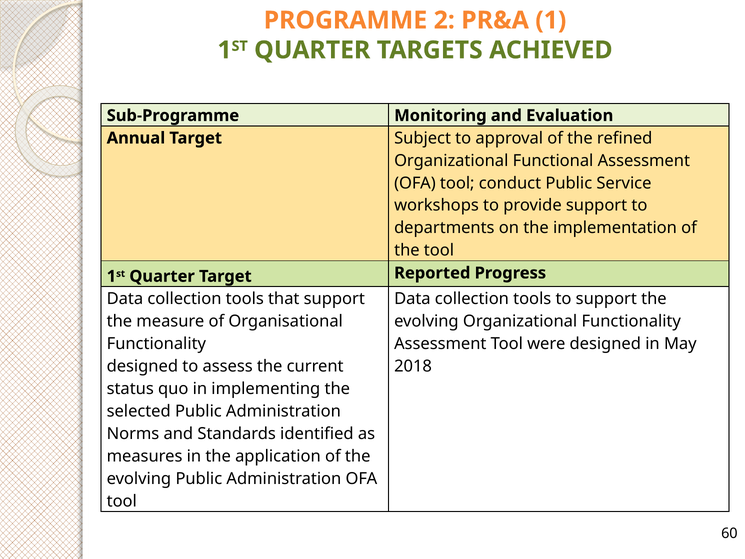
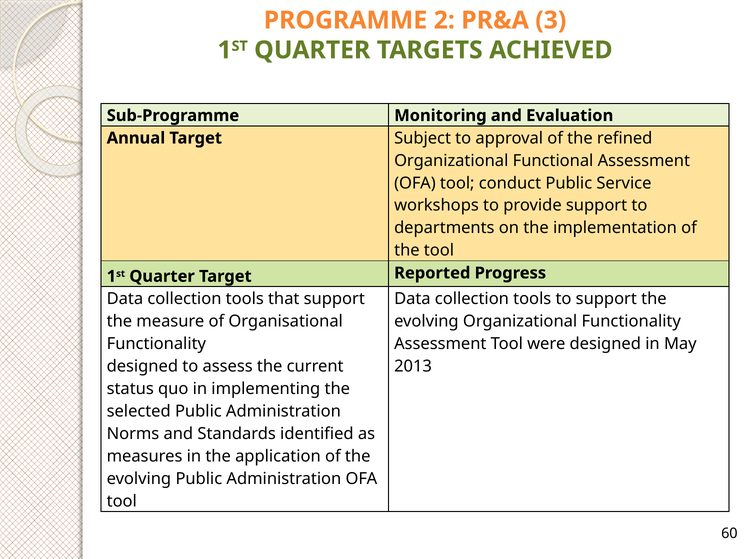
PR&A 1: 1 -> 3 (551, 20)
2018: 2018 -> 2013 (413, 366)
